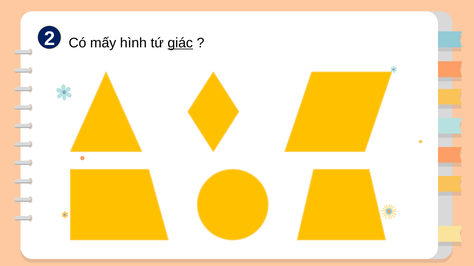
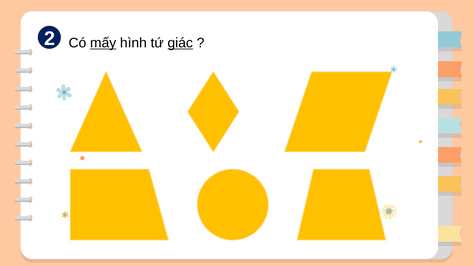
mấy underline: none -> present (103, 43)
